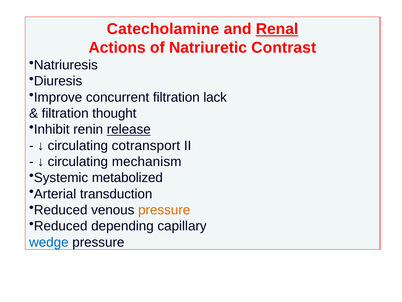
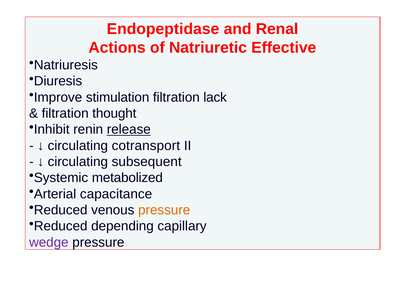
Catecholamine: Catecholamine -> Endopeptidase (163, 29)
Renal underline: present -> none (277, 29)
Contrast: Contrast -> Effective (284, 48)
concurrent: concurrent -> stimulation (118, 97)
mechanism: mechanism -> subsequent (147, 161)
transduction: transduction -> capacitance (116, 194)
wedge colour: blue -> purple (49, 242)
